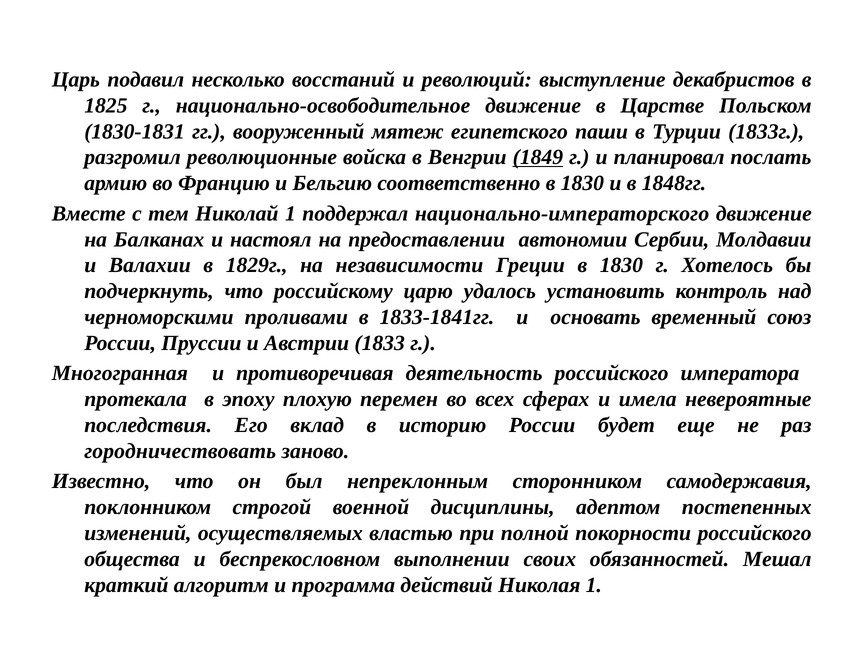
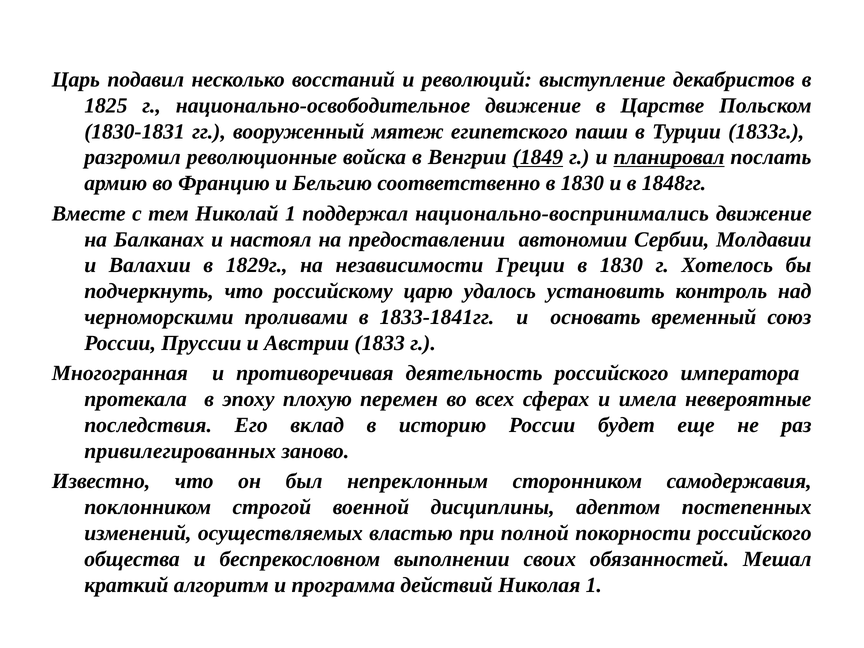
планировал underline: none -> present (669, 157)
национально-императорского: национально-императорского -> национально-воспринимались (562, 213)
городничествовать: городничествовать -> привилегированных (180, 451)
